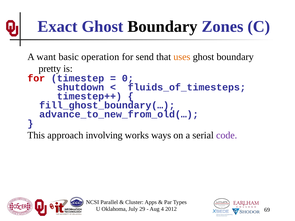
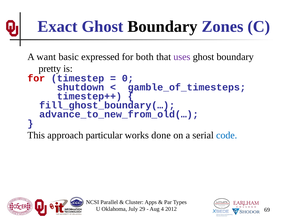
operation: operation -> expressed (100, 57)
send: send -> both (145, 57)
uses colour: orange -> purple (182, 57)
fluids_of_timesteps: fluids_of_timesteps -> gamble_of_timesteps (187, 87)
involving: involving -> particular (104, 135)
ways: ways -> done (161, 135)
code colour: purple -> blue (227, 135)
